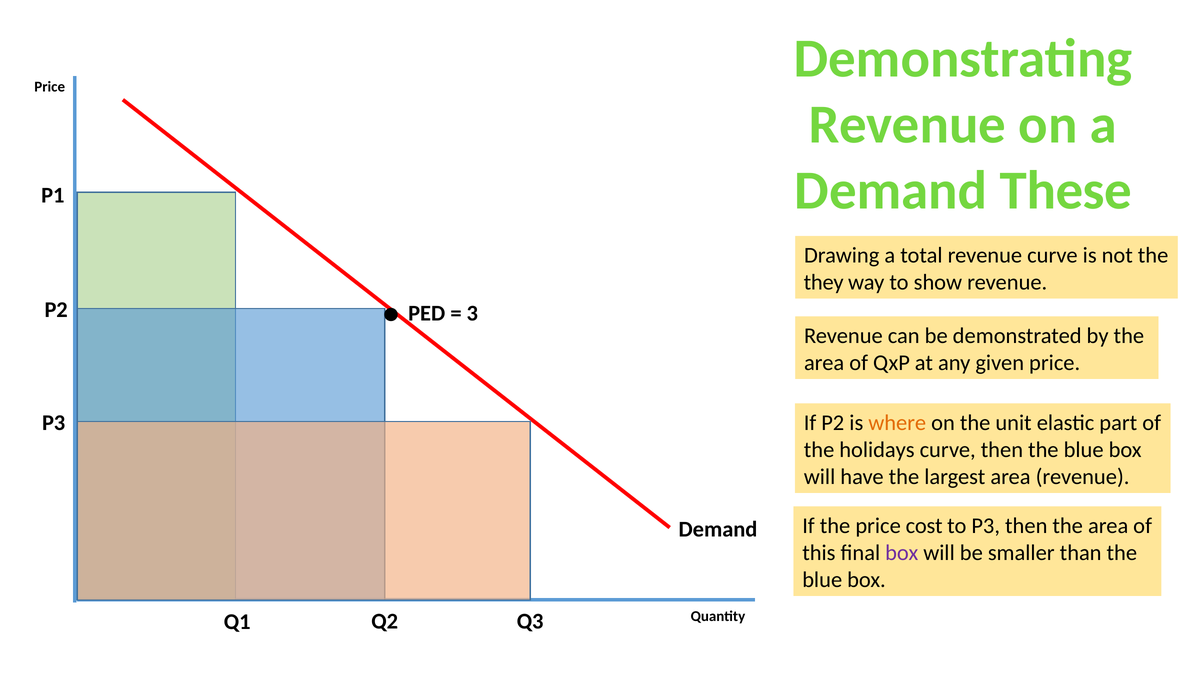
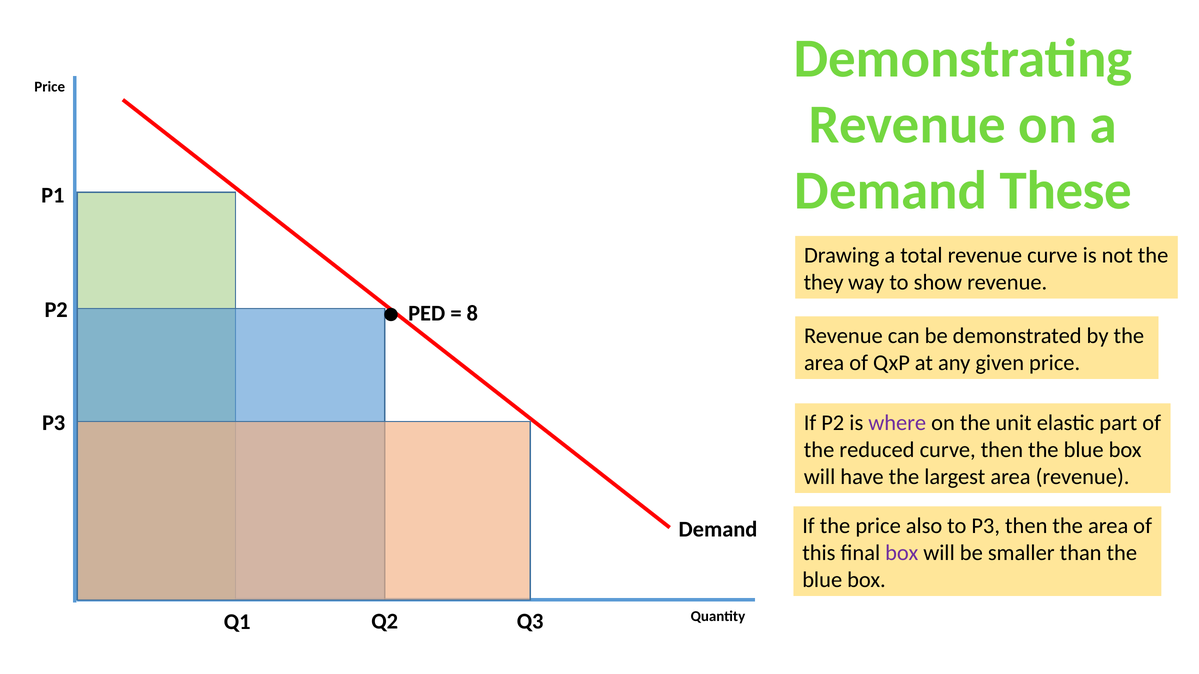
3: 3 -> 8 (472, 313)
where colour: orange -> purple (897, 423)
holidays: holidays -> reduced (877, 450)
cost: cost -> also (924, 526)
